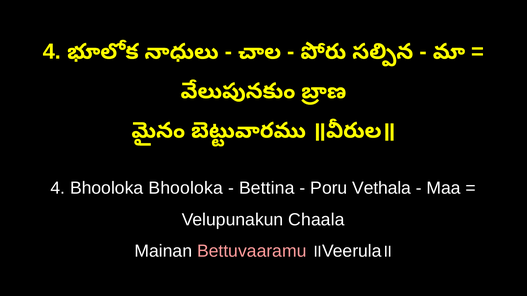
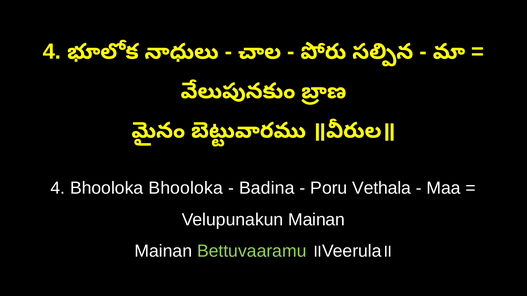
Bettina: Bettina -> Badina (267, 188)
Velupunakun Chaala: Chaala -> Mainan (317, 220)
Bettuvaaramu colour: pink -> light green (252, 252)
